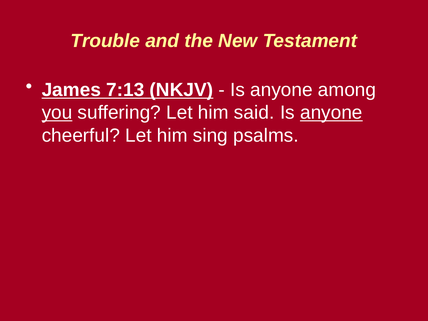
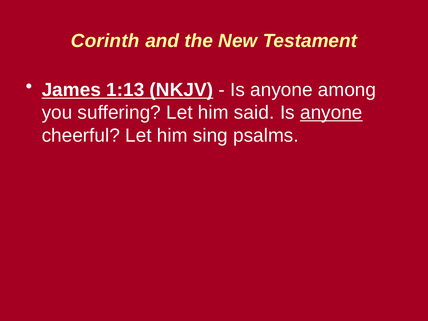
Trouble: Trouble -> Corinth (105, 41)
7:13: 7:13 -> 1:13 (125, 90)
you underline: present -> none (57, 113)
